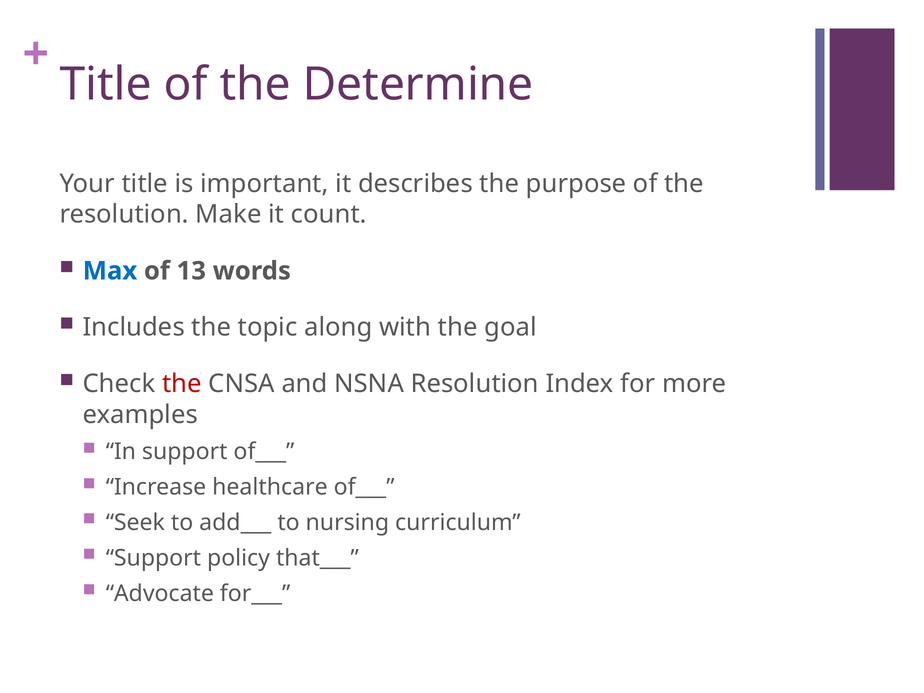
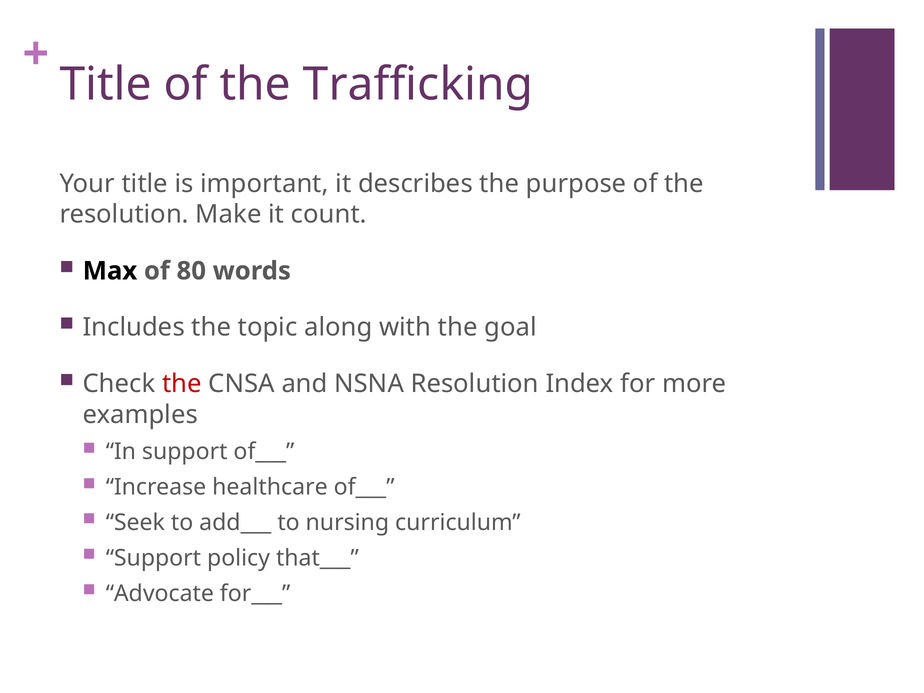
Determine: Determine -> Trafficking (418, 85)
Max colour: blue -> black (110, 271)
13: 13 -> 80 (191, 271)
